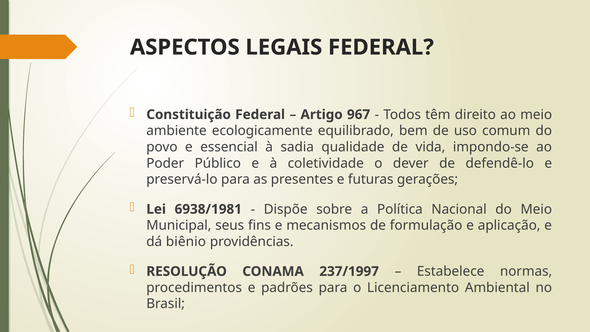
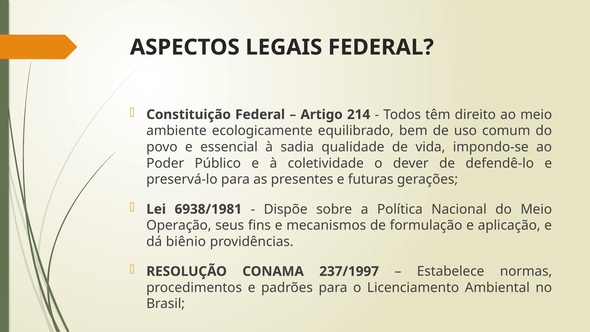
967: 967 -> 214 (359, 115)
Municipal: Municipal -> Operação (179, 225)
